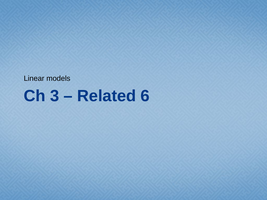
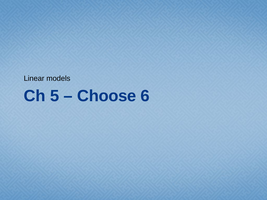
3: 3 -> 5 (55, 96)
Related: Related -> Choose (107, 96)
